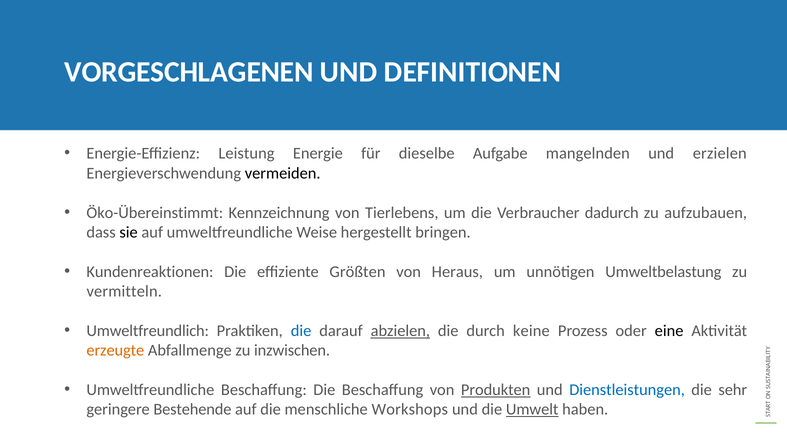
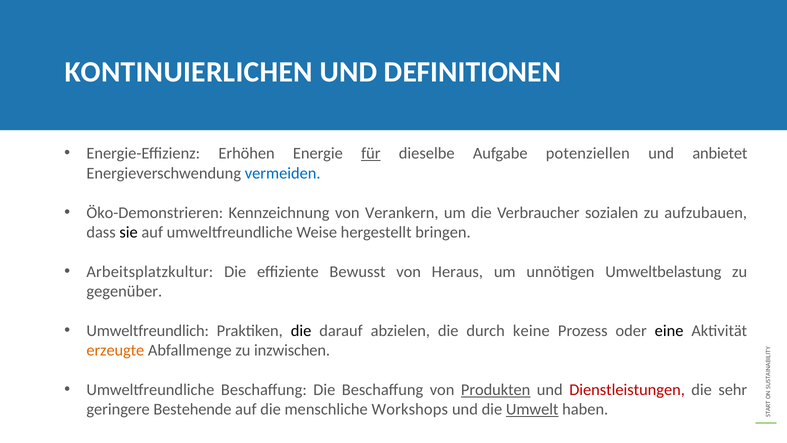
VORGESCHLAGENEN: VORGESCHLAGENEN -> KONTINUIERLICHEN (189, 72)
Leistung: Leistung -> Erhöhen (247, 153)
für underline: none -> present (371, 153)
mangelnden: mangelnden -> potenziellen (588, 153)
erzielen: erzielen -> anbietet (720, 153)
vermeiden colour: black -> blue (283, 173)
Öko-Übereinstimmt: Öko-Übereinstimmt -> Öko-Demonstrieren (155, 212)
Tierlebens: Tierlebens -> Verankern (402, 212)
dadurch: dadurch -> sozialen (612, 212)
Kundenreaktionen: Kundenreaktionen -> Arbeitsplatzkultur (150, 271)
Größten: Größten -> Bewusst (358, 271)
vermitteln: vermitteln -> gegenüber (124, 291)
die colour: blue -> black (301, 331)
abzielen underline: present -> none (400, 331)
Dienstleistungen colour: blue -> red (627, 390)
